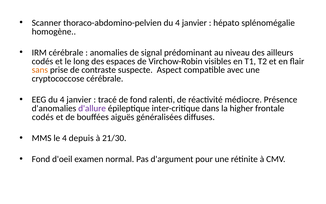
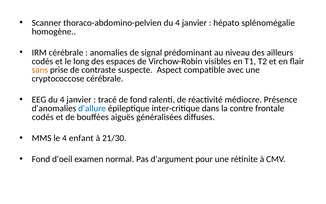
d'allure colour: purple -> blue (92, 108)
higher: higher -> contre (241, 108)
depuis: depuis -> enfant (81, 138)
